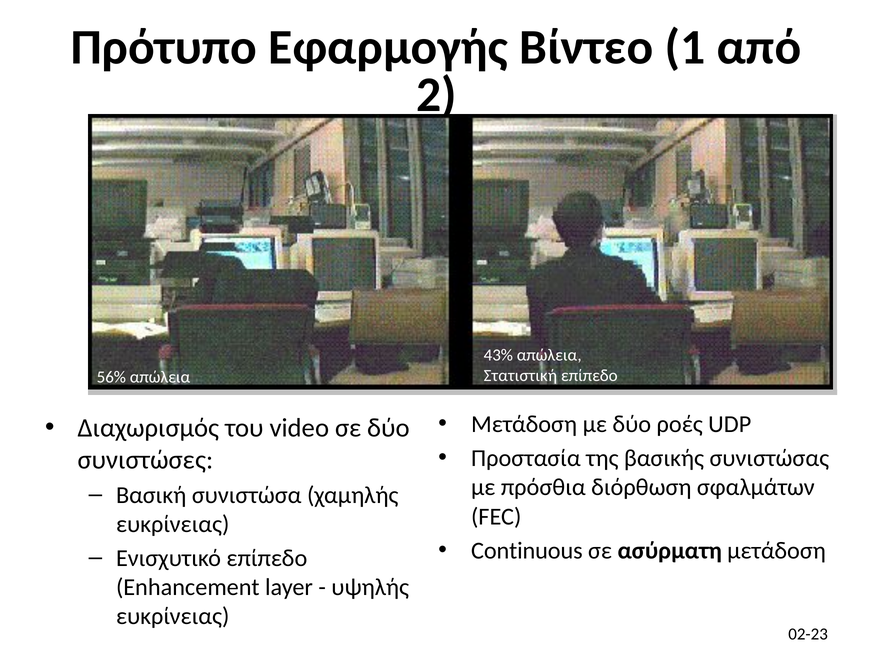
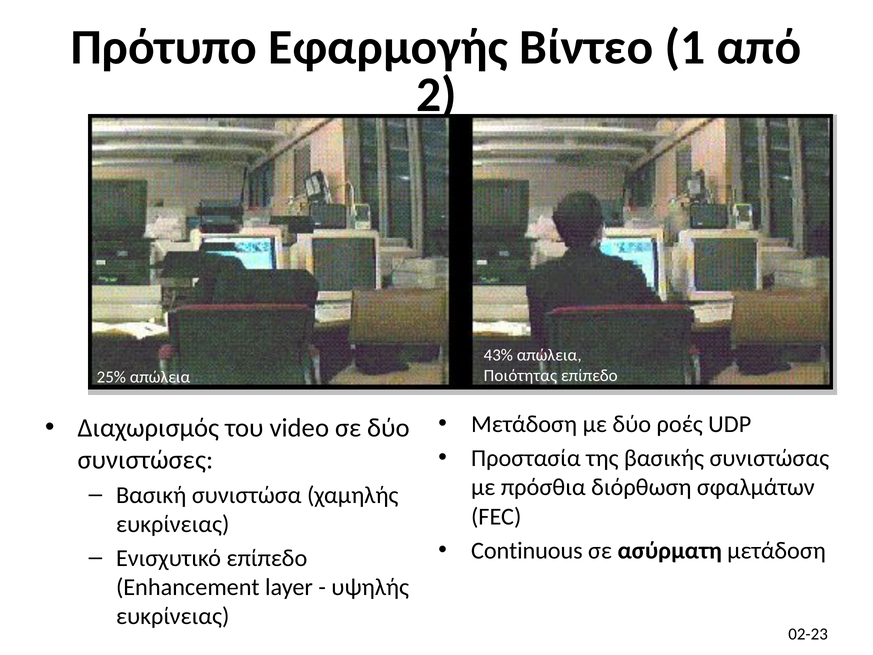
Στατιστική: Στατιστική -> Ποιότητας (520, 375)
56%: 56% -> 25% (111, 377)
